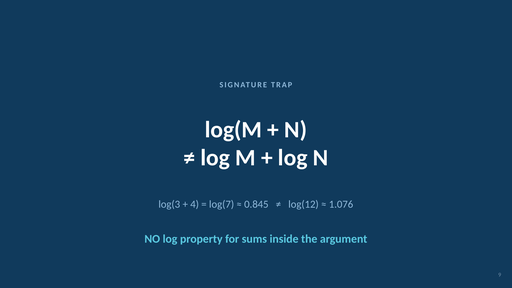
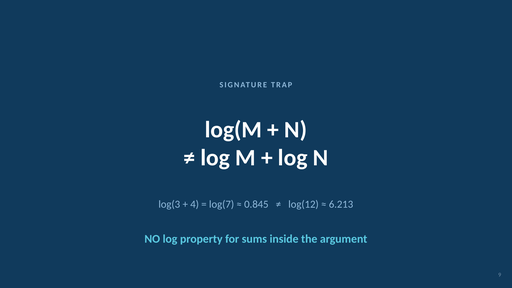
1.076: 1.076 -> 6.213 (341, 204)
